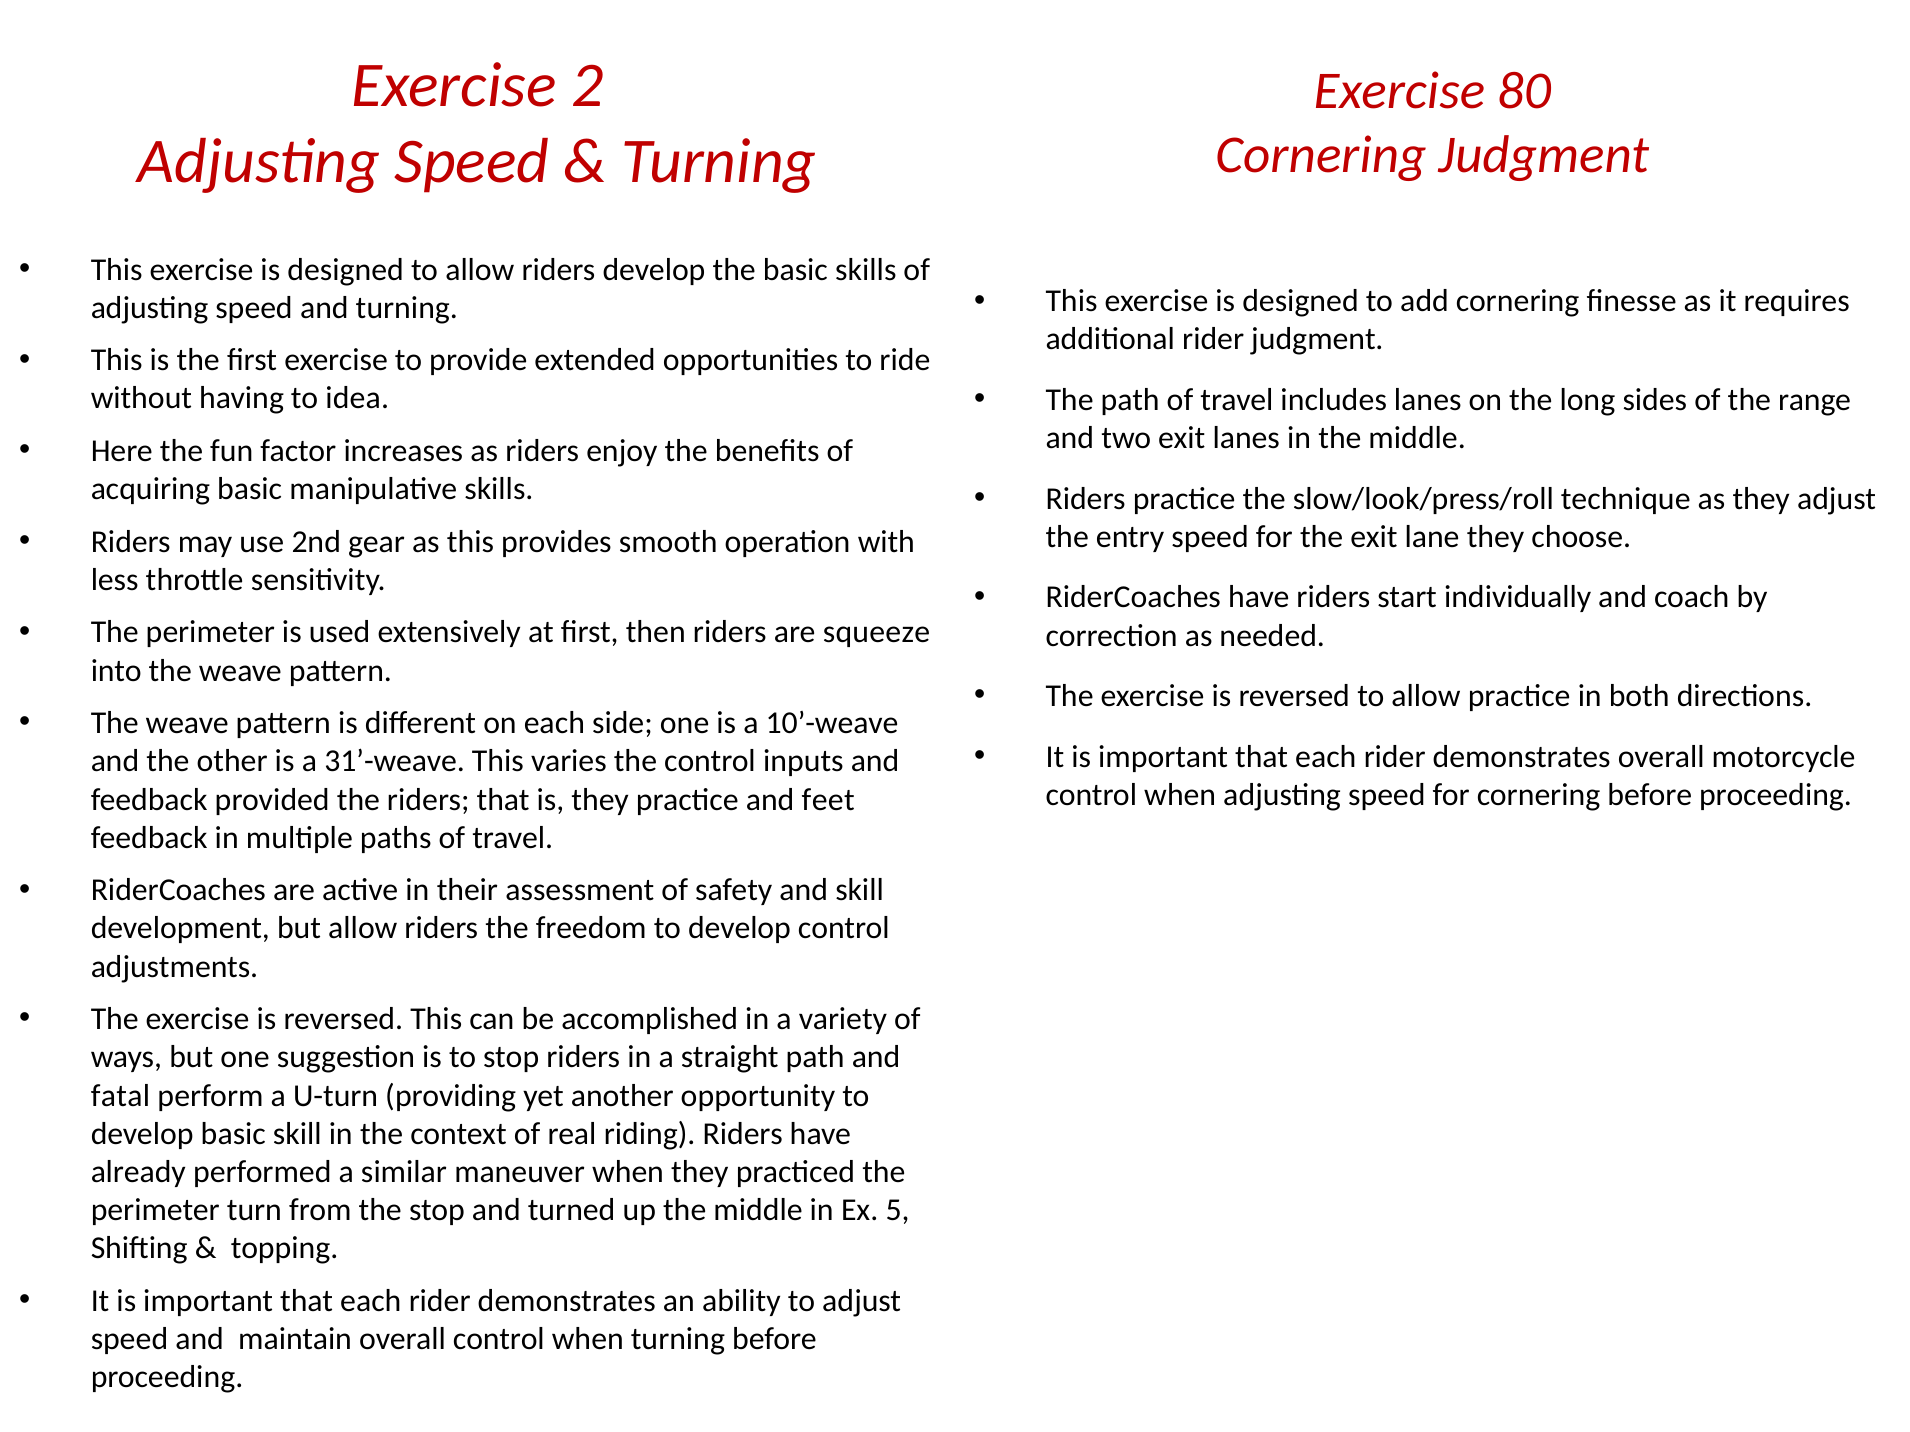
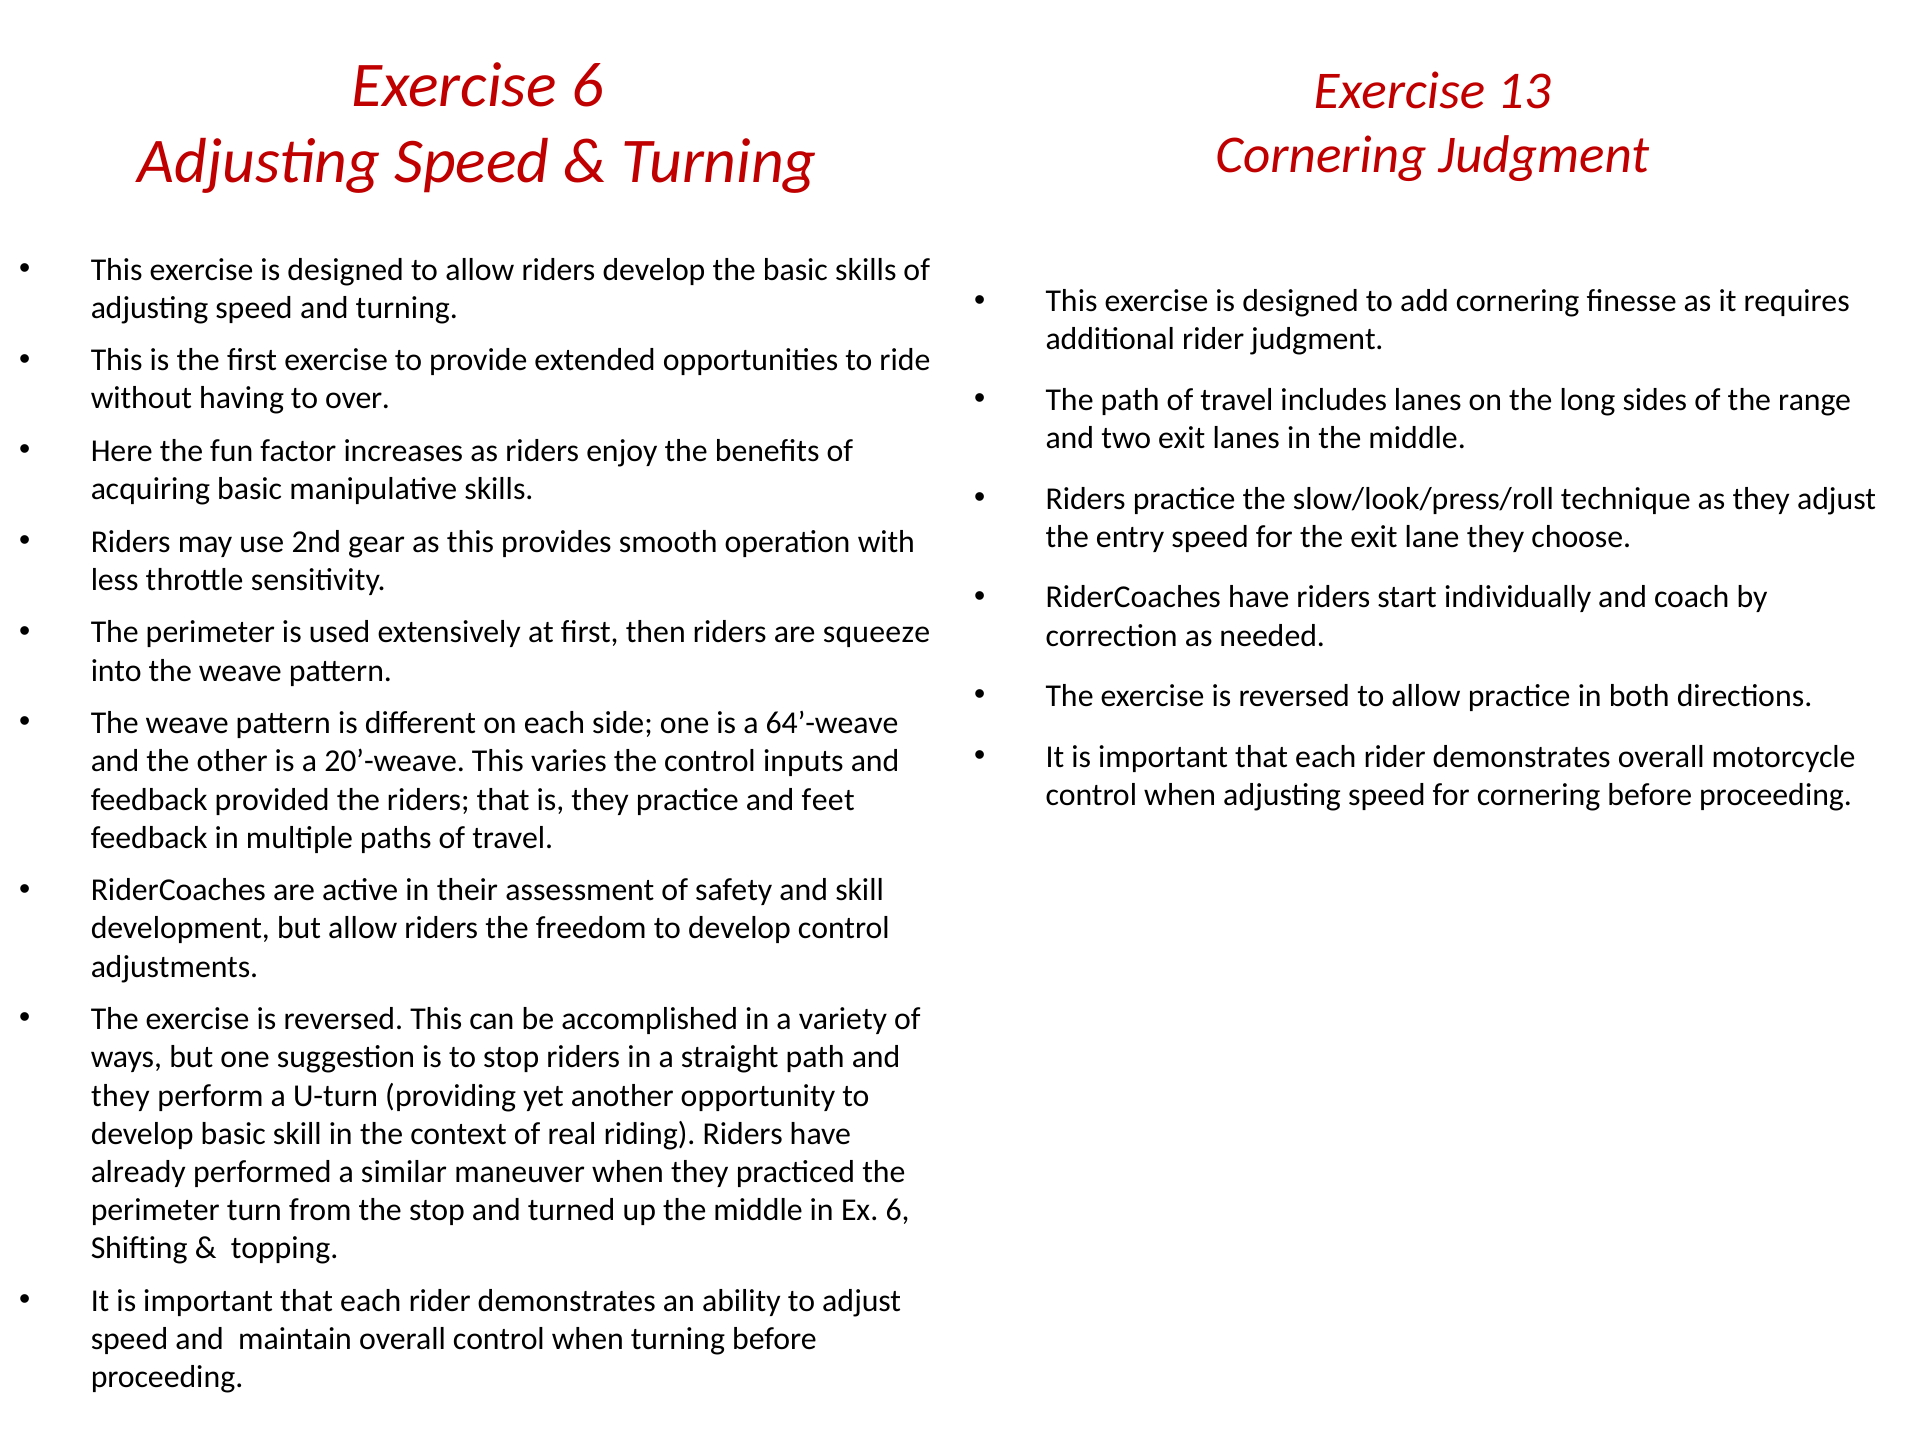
Exercise 2: 2 -> 6 (587, 86)
80: 80 -> 13 (1524, 91)
idea: idea -> over (357, 399)
10’-weave: 10’-weave -> 64’-weave (832, 723)
31’-weave: 31’-weave -> 20’-weave (395, 762)
fatal: fatal -> they (120, 1096)
Ex 5: 5 -> 6 (898, 1211)
